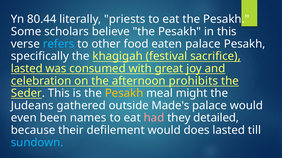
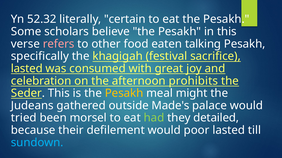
80.44: 80.44 -> 52.32 (42, 19)
priests: priests -> certain (125, 19)
refers colour: light blue -> pink (59, 44)
eaten palace: palace -> talking (203, 44)
even: even -> tried (24, 118)
names: names -> morsel (88, 118)
had colour: pink -> light green (154, 118)
does: does -> poor (197, 131)
